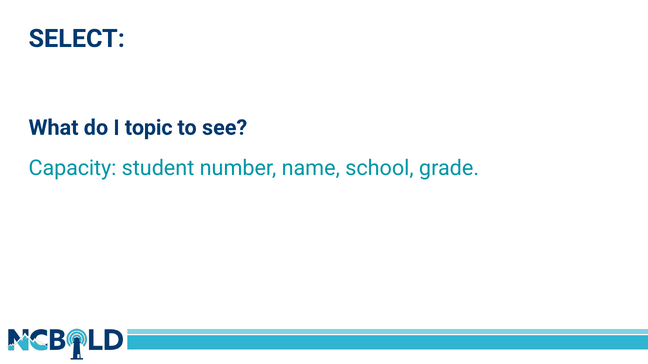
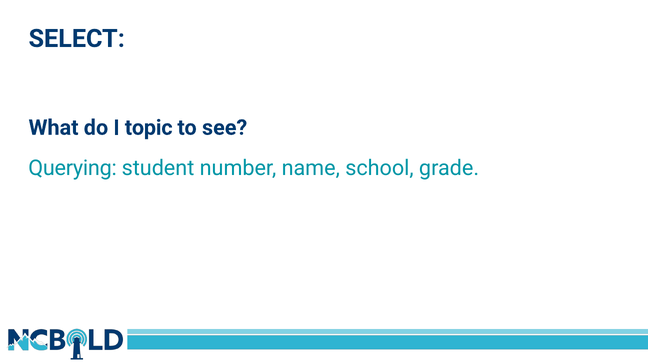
Capacity: Capacity -> Querying (73, 168)
